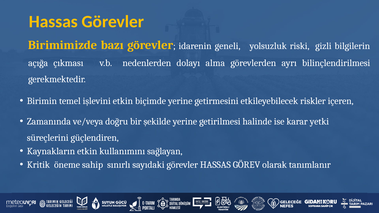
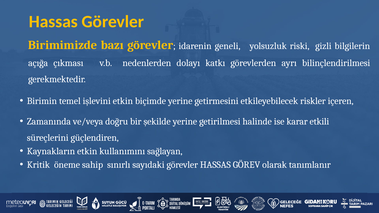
alma: alma -> katkı (215, 63)
yetki: yetki -> etkili (319, 122)
